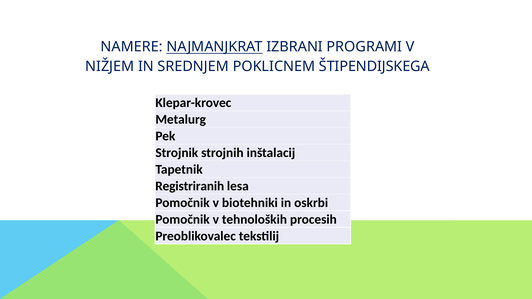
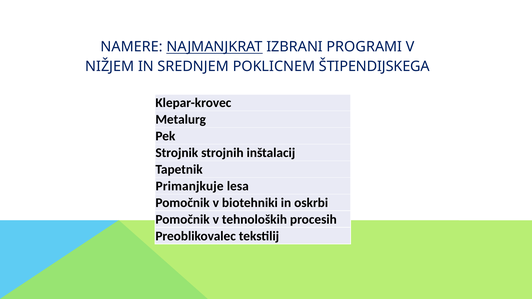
Registriranih: Registriranih -> Primanjkuje (190, 186)
